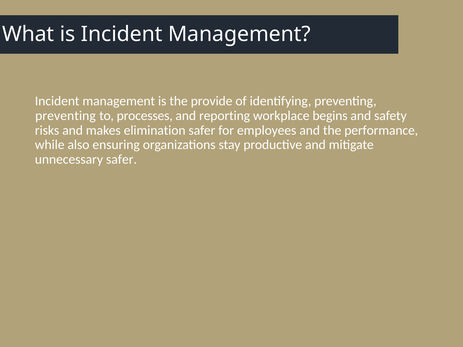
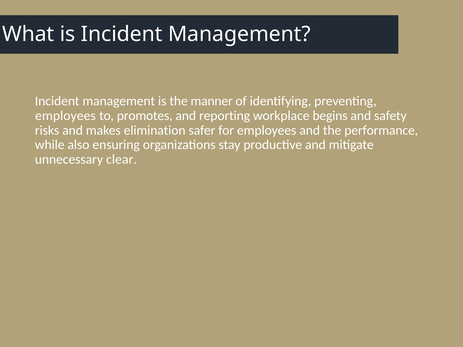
provide: provide -> manner (212, 101)
preventing: preventing -> employees (65, 116)
processes: processes -> promotes (145, 116)
unnecessary safer: safer -> clear (121, 160)
